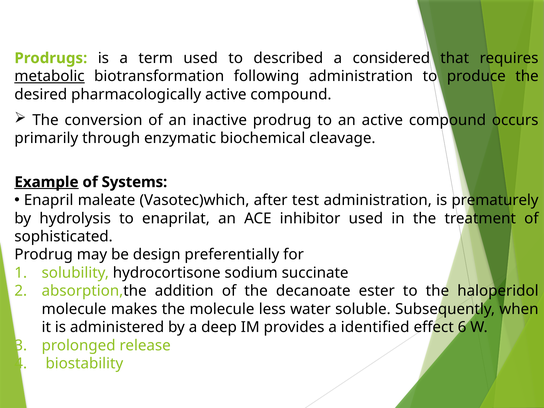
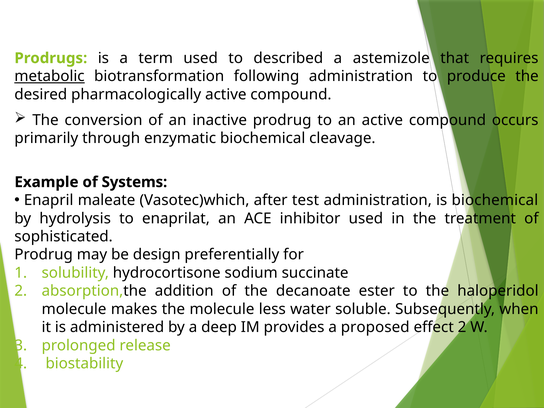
considered: considered -> astemizole (391, 58)
Example underline: present -> none (46, 182)
is prematurely: prematurely -> biochemical (495, 200)
identified: identified -> proposed (375, 327)
effect 6: 6 -> 2 (462, 327)
